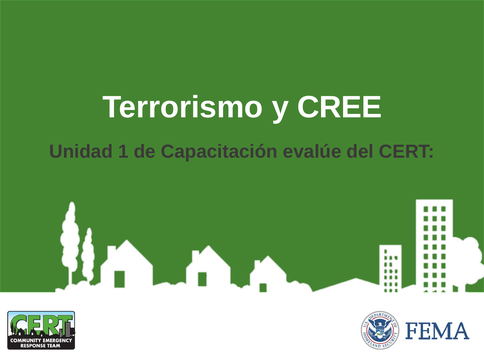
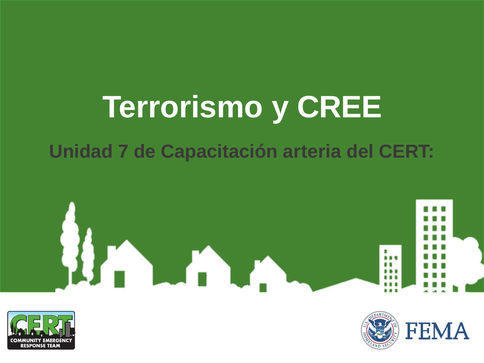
1: 1 -> 7 (123, 152)
evalúe: evalúe -> arteria (312, 152)
